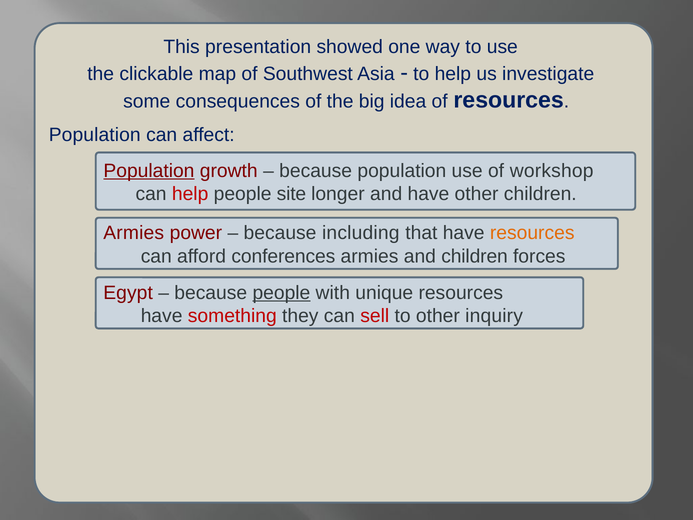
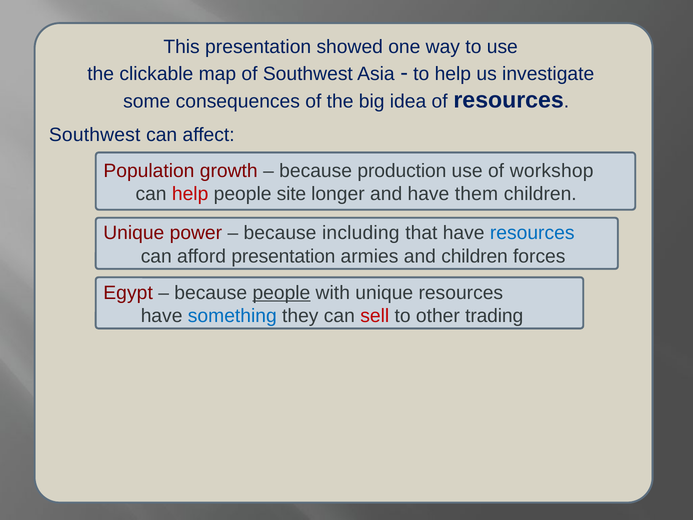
Population: Population -> Southwest (95, 135)
Population underline: present -> none (149, 171)
because population: population -> production (402, 171)
have other: other -> them (476, 194)
Armies: Armies -> Unique (134, 233)
resources colour: orange -> blue (532, 233)
afford conferences: conferences -> presentation (283, 256)
something colour: red -> blue (232, 316)
inquiry: inquiry -> trading (494, 316)
